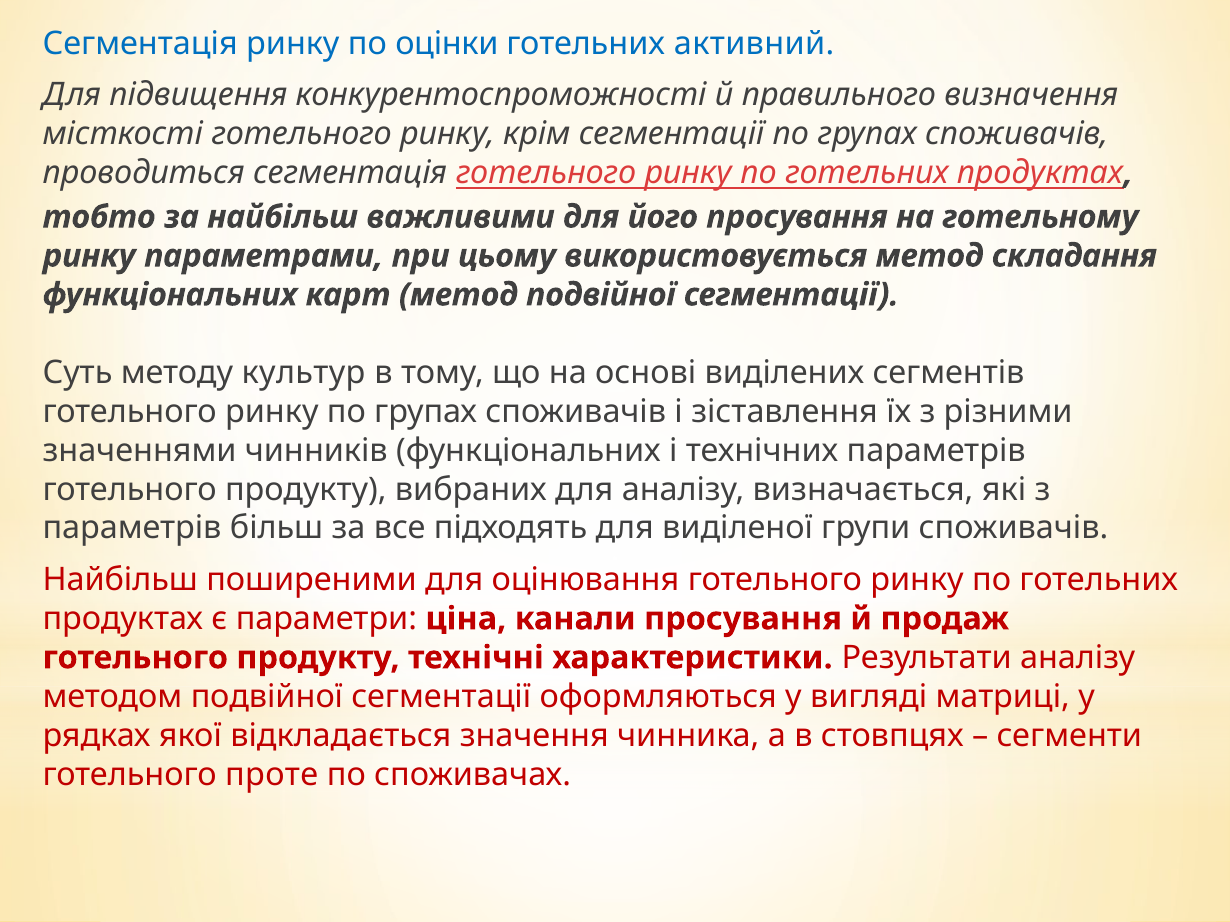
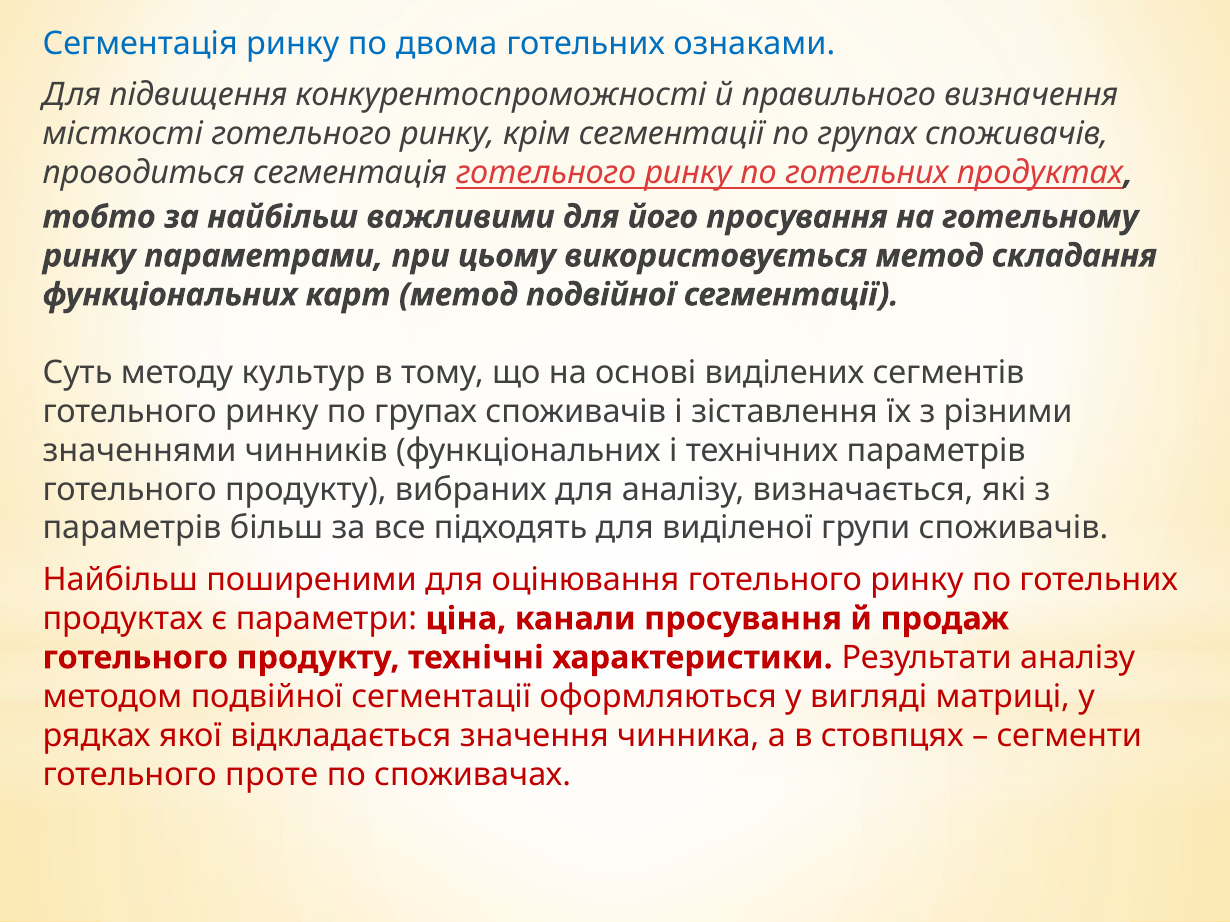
оцінки: оцінки -> двома (447, 44)
активний: активний -> ознаками (754, 44)
